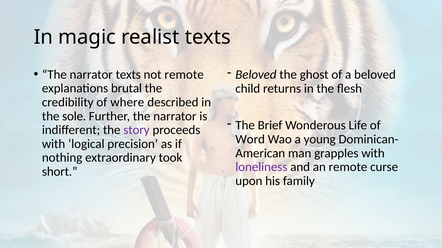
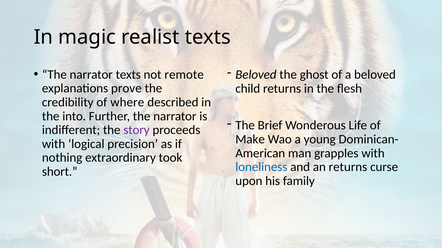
brutal: brutal -> prove (126, 89)
sole: sole -> into (74, 116)
Word: Word -> Make (250, 140)
loneliness colour: purple -> blue (261, 167)
an remote: remote -> returns (348, 167)
